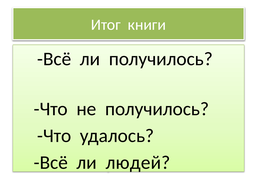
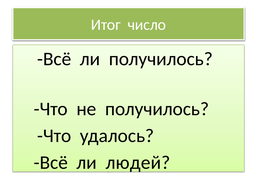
книги: книги -> число (147, 25)
